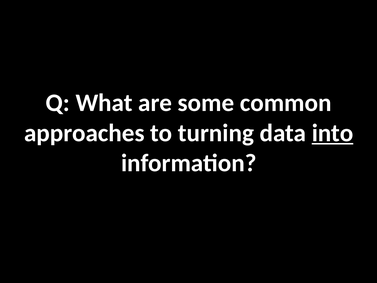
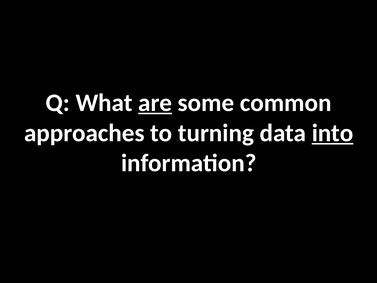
are underline: none -> present (155, 103)
